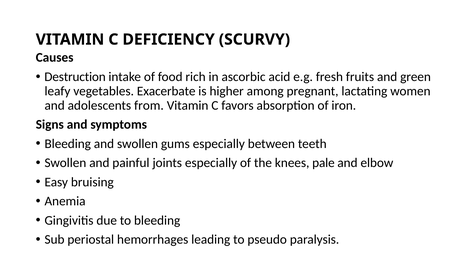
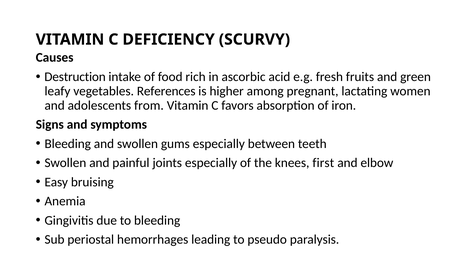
Exacerbate: Exacerbate -> References (166, 91)
pale: pale -> first (323, 163)
